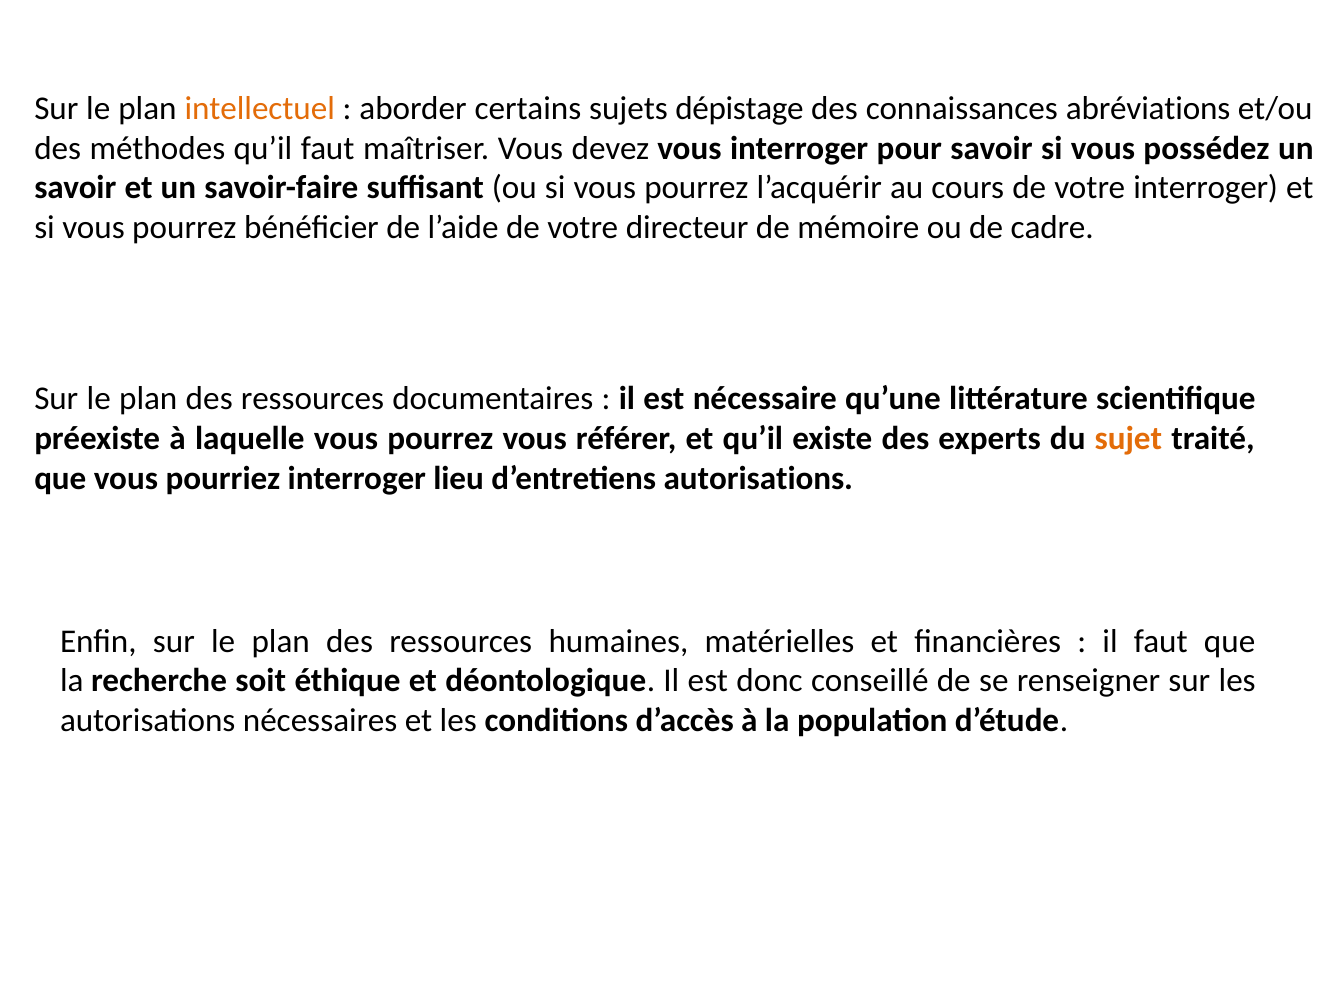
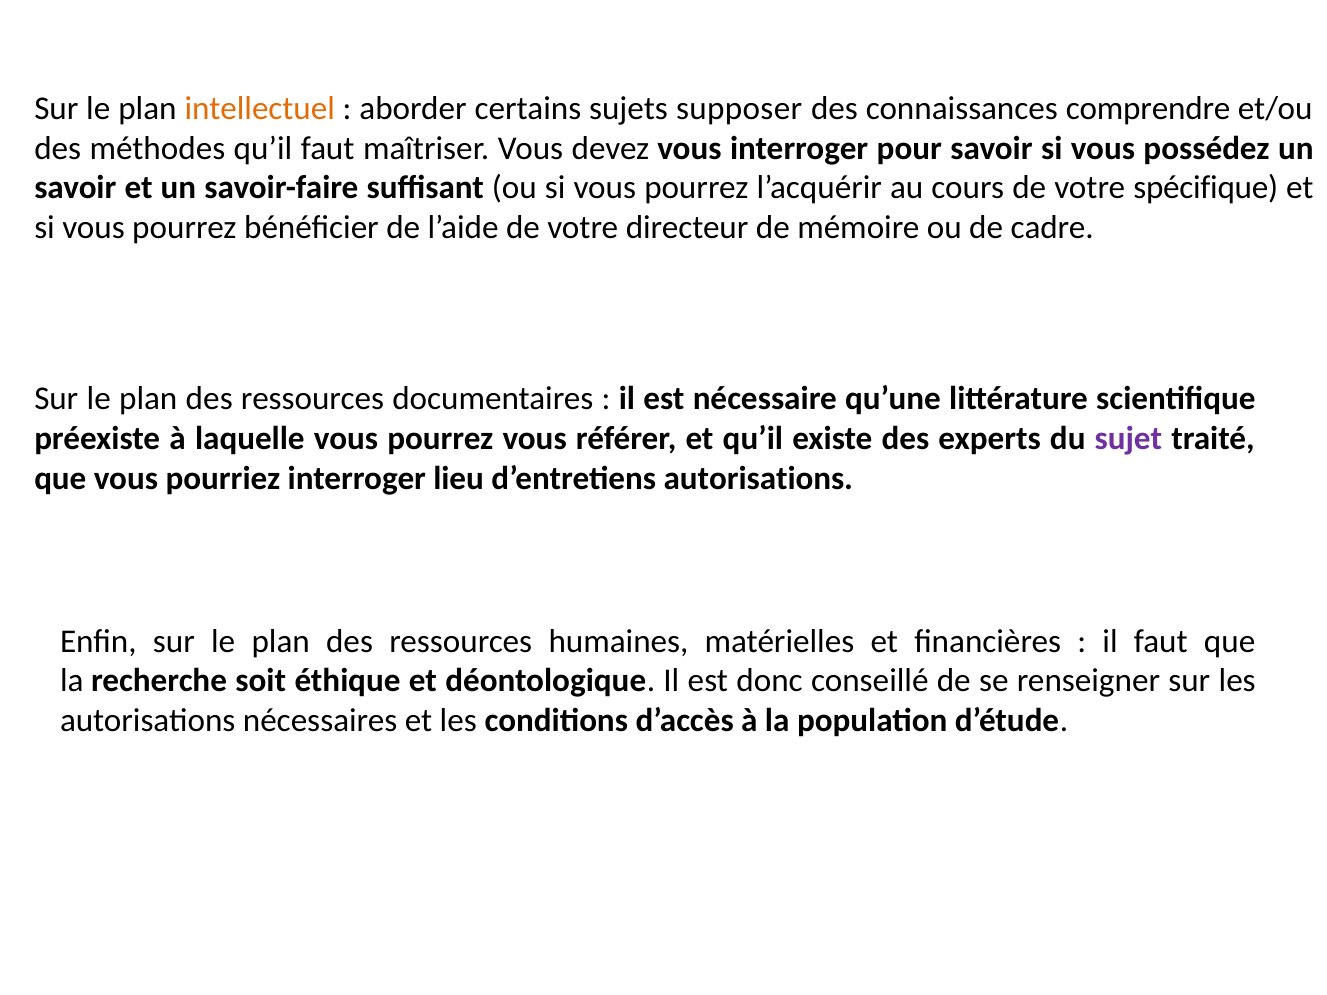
dépistage: dépistage -> supposer (739, 108)
abréviations: abréviations -> comprendre (1148, 108)
votre interroger: interroger -> spécifique (1206, 188)
sujet colour: orange -> purple (1128, 439)
